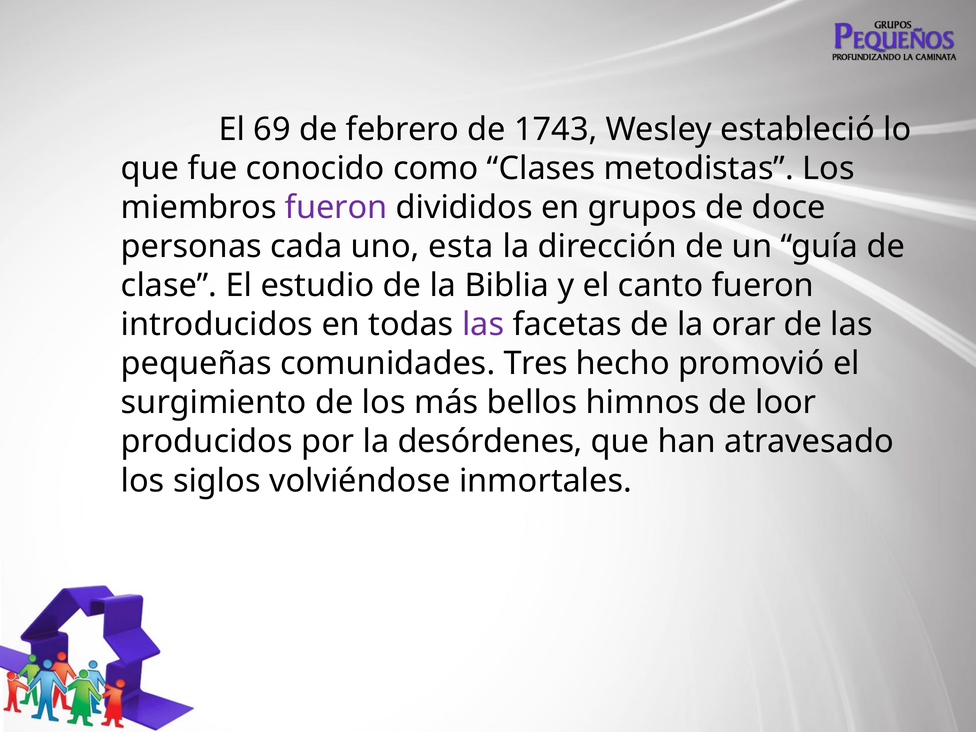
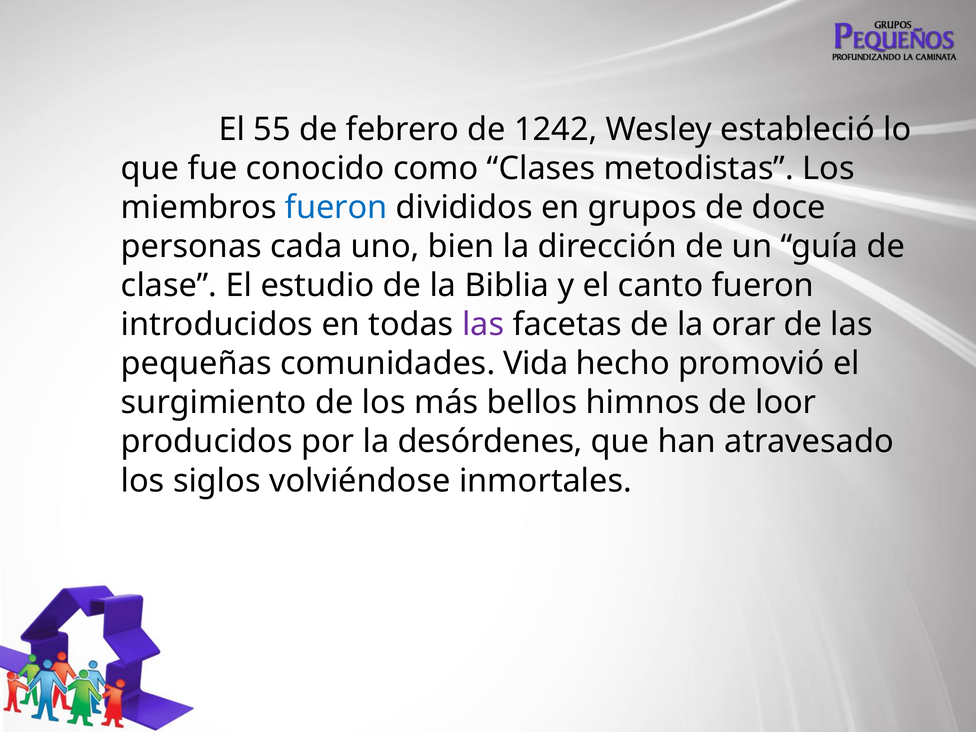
69: 69 -> 55 (272, 129)
1743: 1743 -> 1242 (556, 129)
fueron colour: purple -> blue (336, 208)
esta: esta -> bien (461, 247)
Tres: Tres -> Vida (536, 364)
